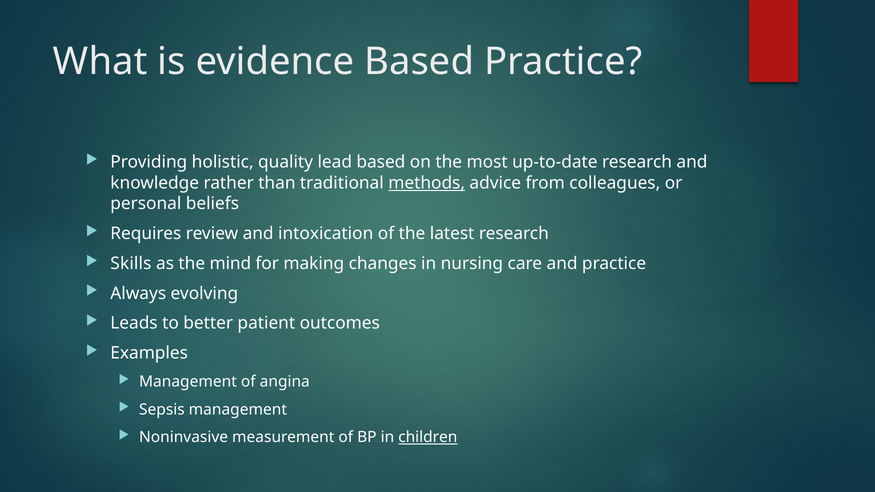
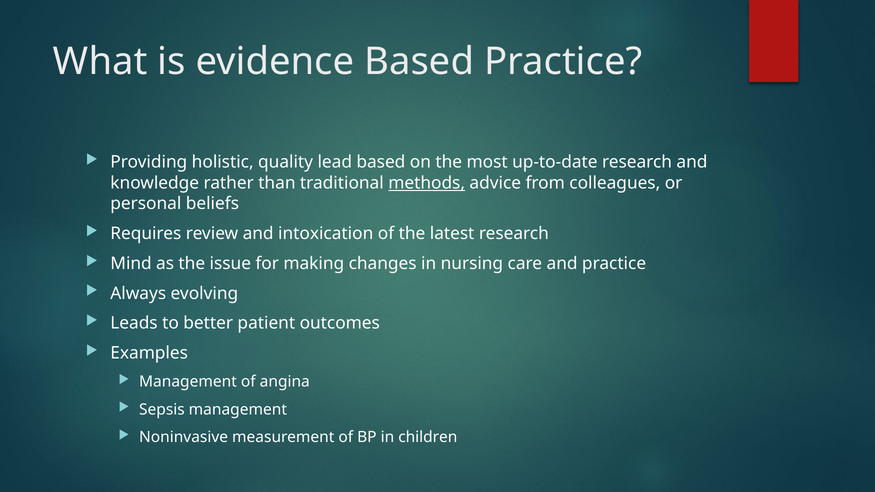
Skills: Skills -> Mind (131, 264)
mind: mind -> issue (230, 264)
children underline: present -> none (428, 437)
